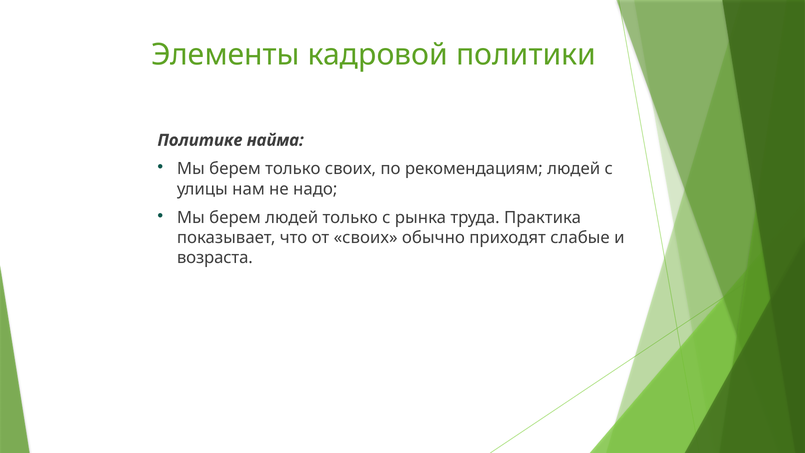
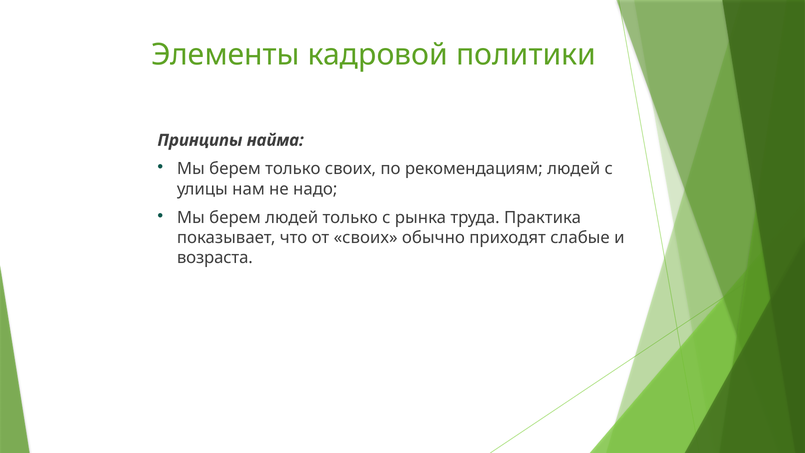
Политике: Политике -> Принципы (200, 140)
